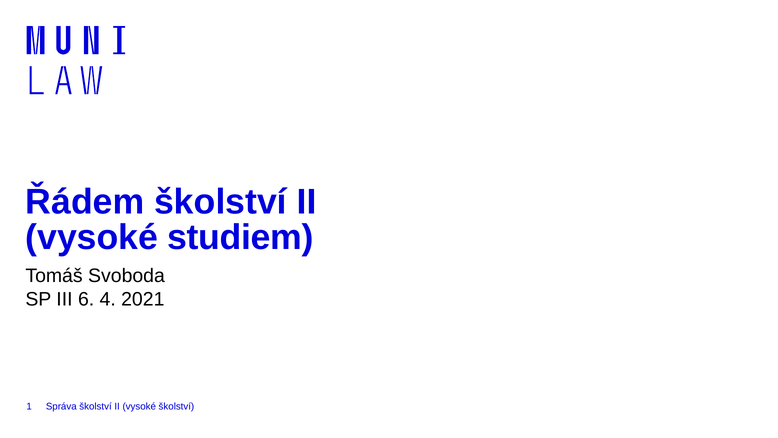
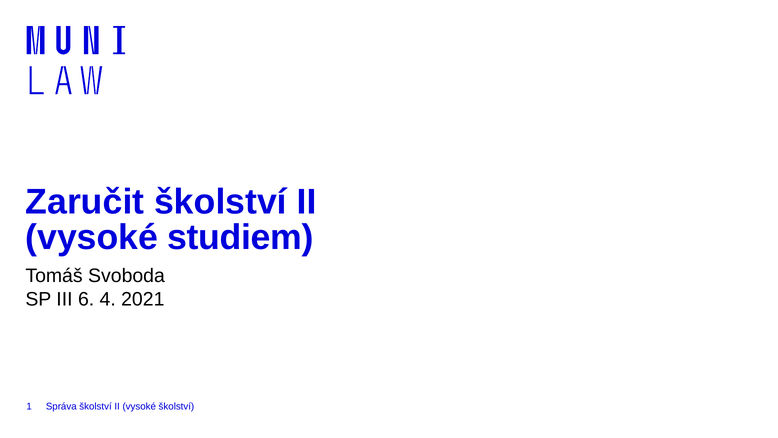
Řádem: Řádem -> Zaručit (85, 202)
